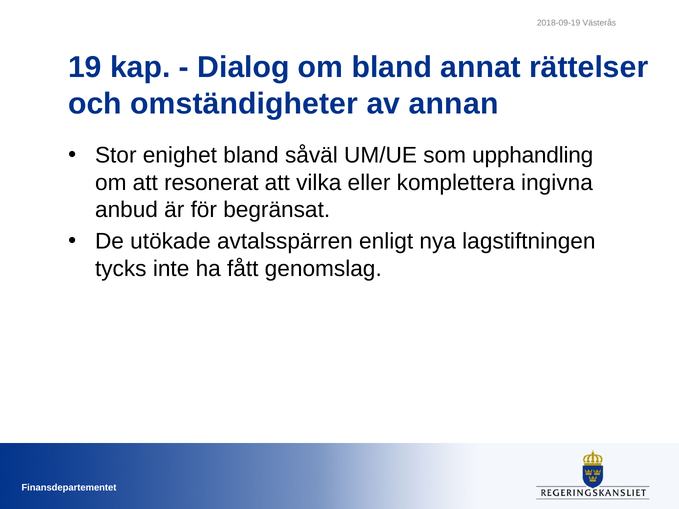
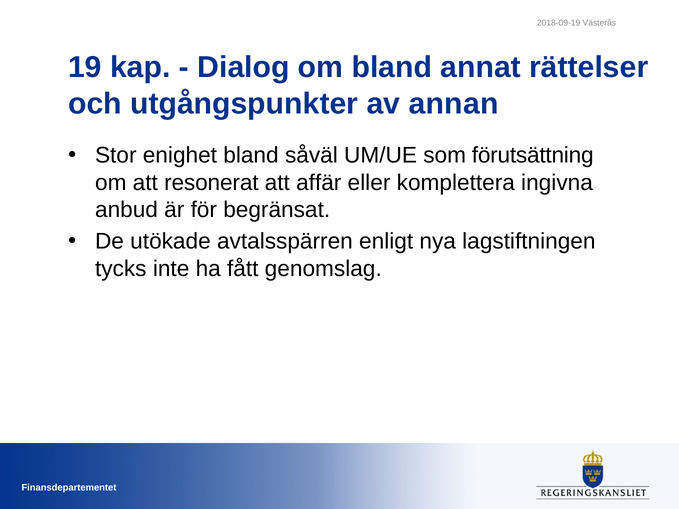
omständigheter: omständigheter -> utgångspunkter (244, 104)
upphandling: upphandling -> förutsättning (533, 156)
vilka: vilka -> affär (319, 183)
